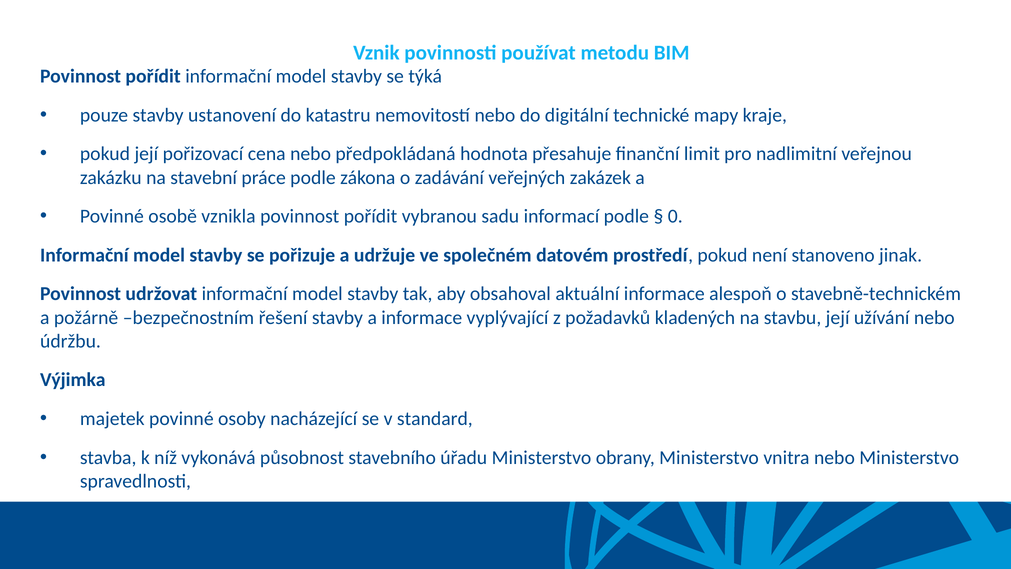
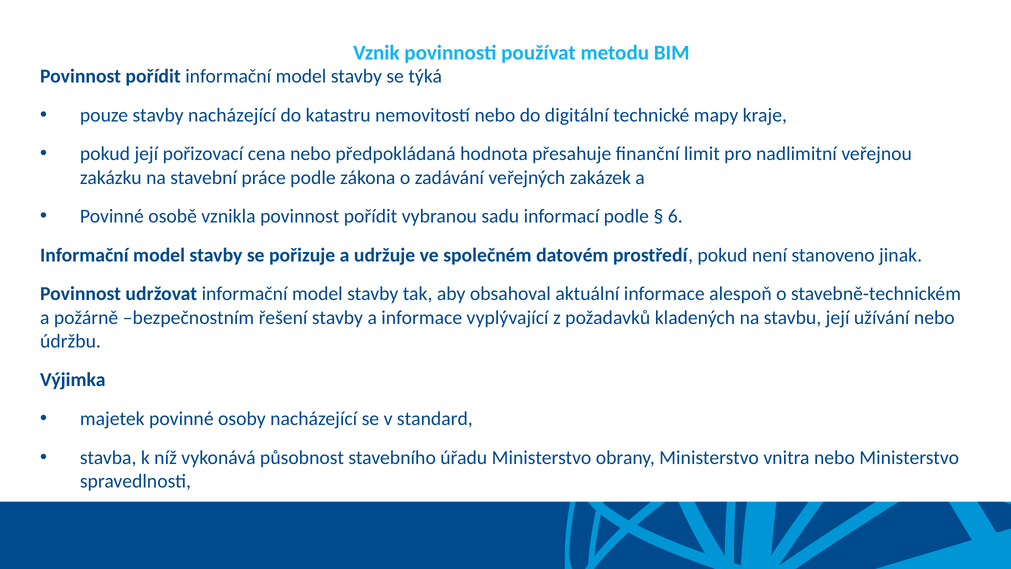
stavby ustanovení: ustanovení -> nacházející (232, 115)
0: 0 -> 6 (675, 216)
